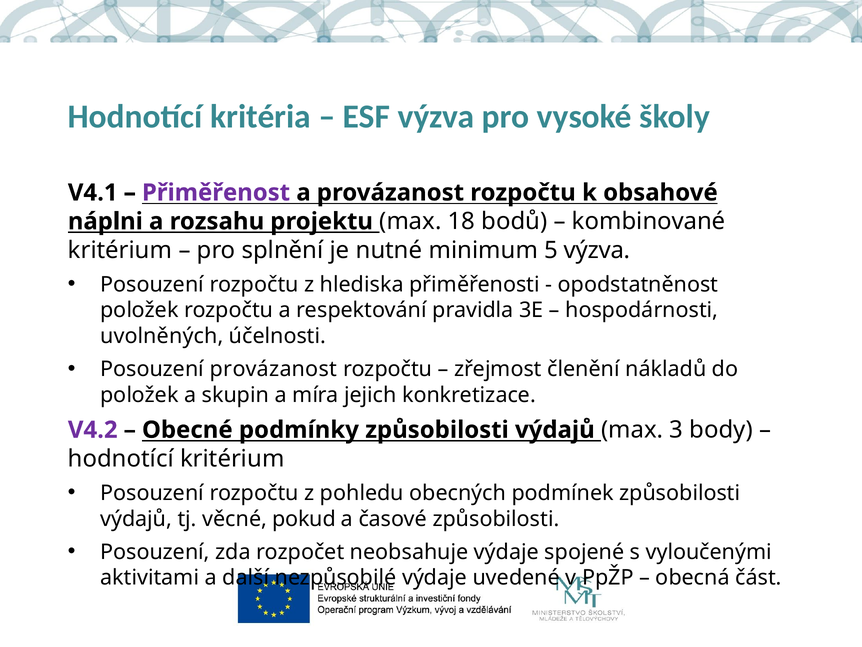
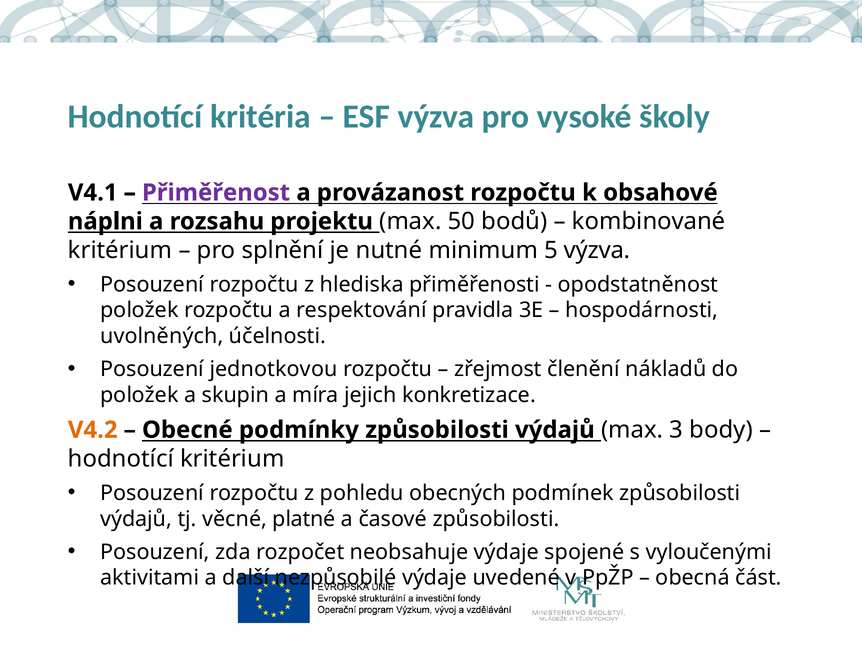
18: 18 -> 50 (461, 221)
Posouzení provázanost: provázanost -> jednotkovou (274, 369)
V4.2 colour: purple -> orange (93, 430)
pokud: pokud -> platné (304, 519)
